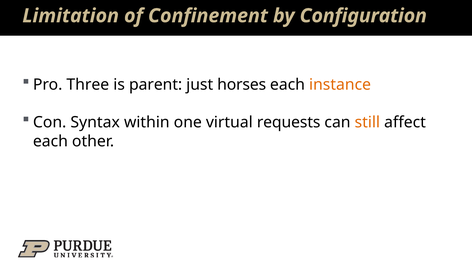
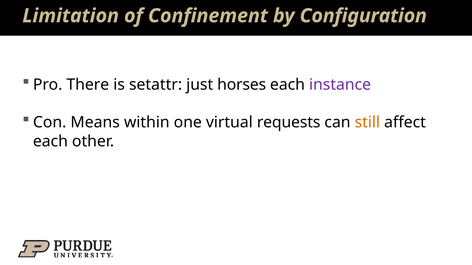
Three: Three -> There (88, 85)
parent: parent -> setattr (156, 85)
instance colour: orange -> purple (340, 85)
Syntax: Syntax -> Means (95, 123)
